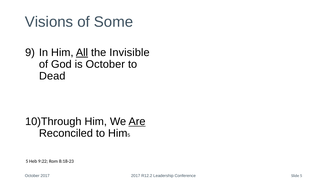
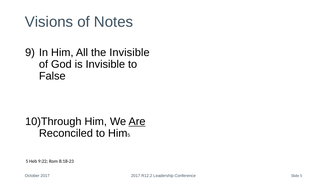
Some: Some -> Notes (114, 22)
All underline: present -> none (82, 52)
is October: October -> Invisible (105, 64)
Dead: Dead -> False (52, 76)
